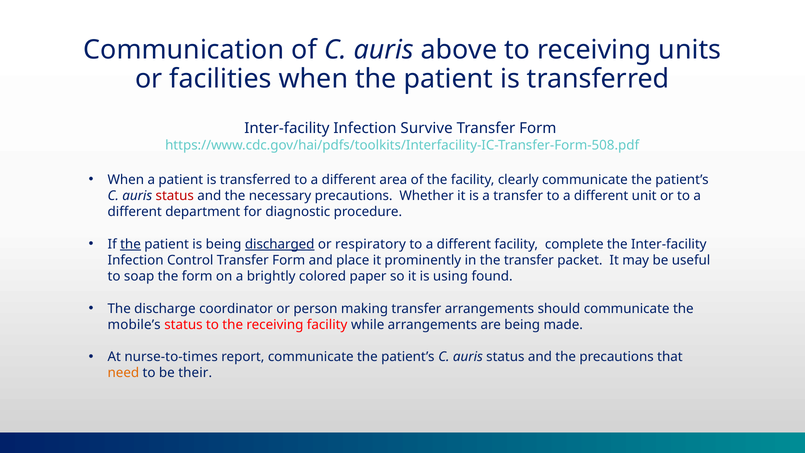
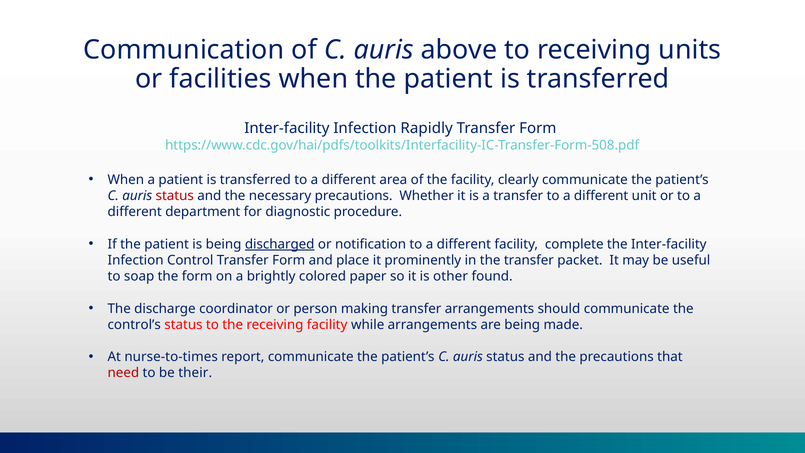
Survive: Survive -> Rapidly (427, 128)
the underline: present -> none (130, 244)
respiratory: respiratory -> notification (371, 244)
using: using -> other (450, 276)
mobile’s: mobile’s -> control’s (134, 325)
need colour: orange -> red (123, 373)
